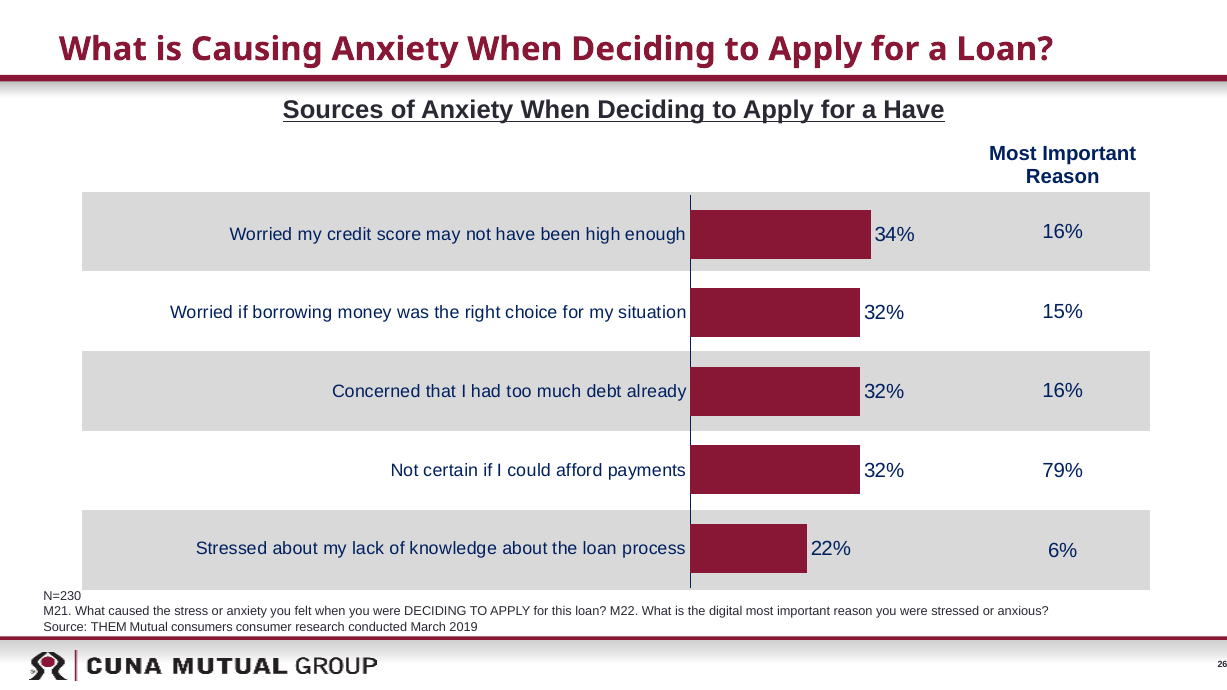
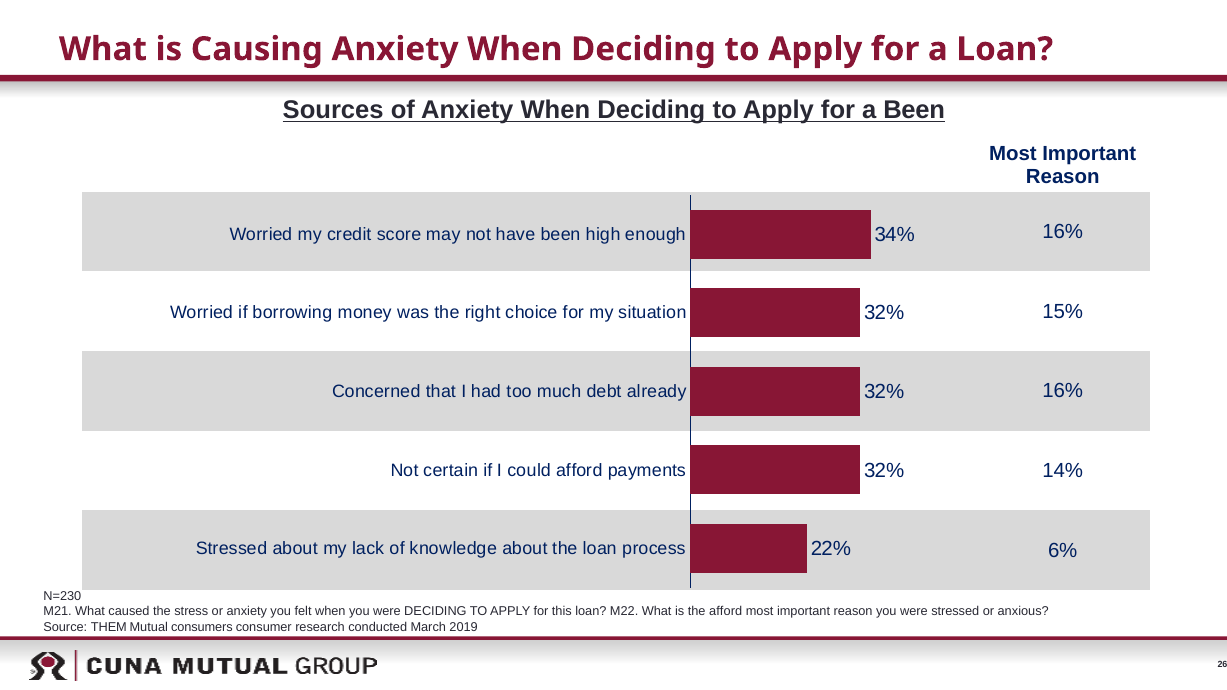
a Have: Have -> Been (914, 110)
79%: 79% -> 14% (1063, 471)
the digital: digital -> afford (726, 612)
